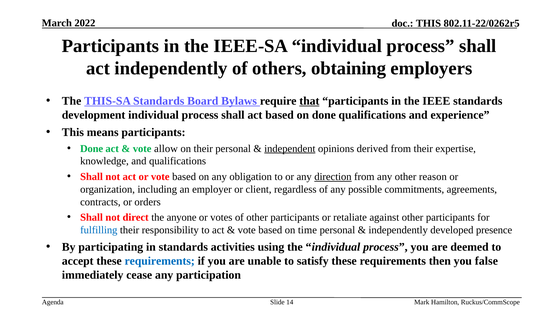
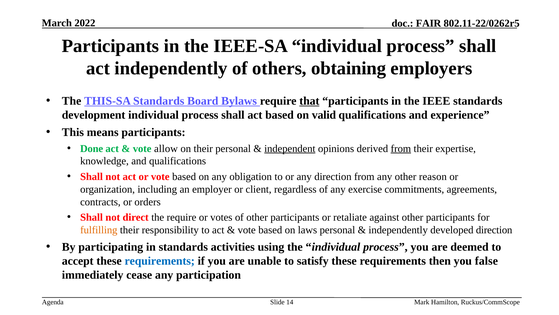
THIS: THIS -> FAIR (429, 23)
on done: done -> valid (324, 115)
from underline: none -> present (401, 148)
direction underline: present -> none (333, 176)
possible: possible -> exercise (365, 189)
the anyone: anyone -> require (182, 217)
fulfilling colour: blue -> orange (99, 230)
time: time -> laws (307, 230)
developed presence: presence -> direction (494, 230)
